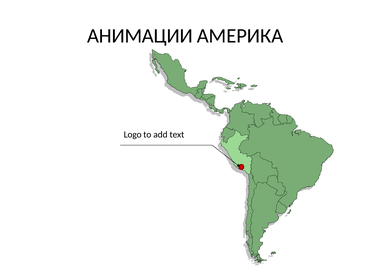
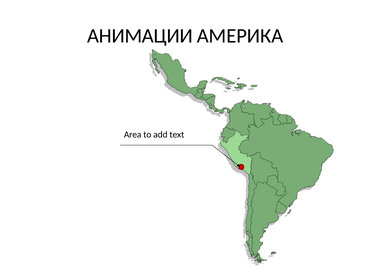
Logo: Logo -> Area (133, 135)
